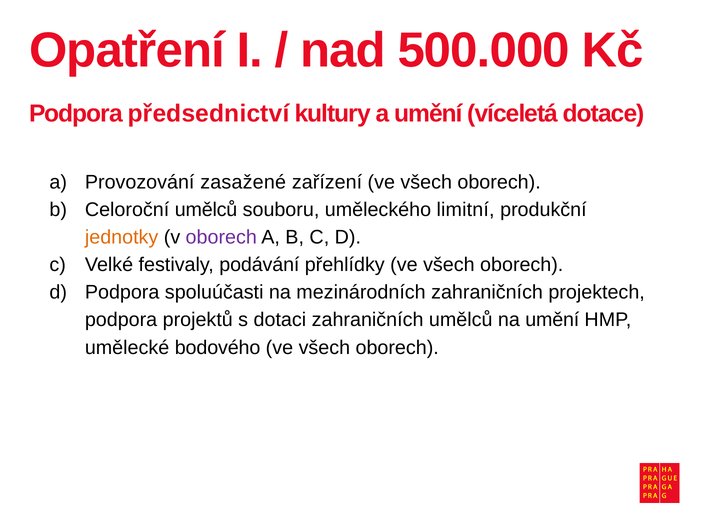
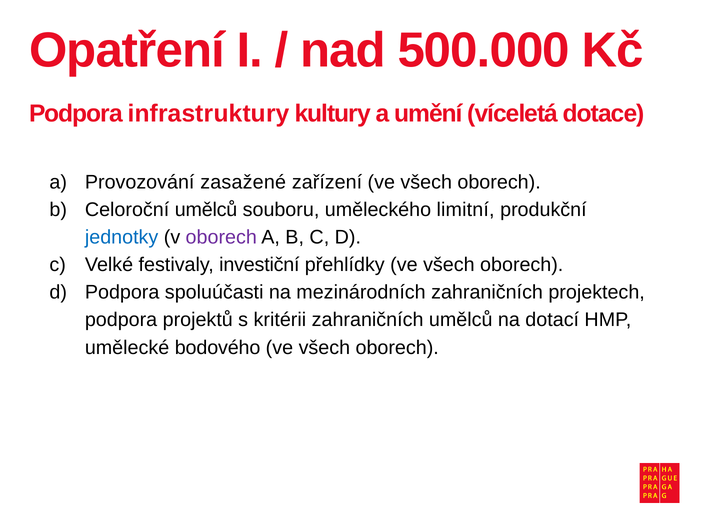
předsednictví: předsednictví -> infrastruktury (209, 114)
jednotky colour: orange -> blue (122, 237)
podávání: podávání -> investiční (259, 265)
dotaci: dotaci -> kritérii (280, 320)
na umění: umění -> dotací (552, 320)
